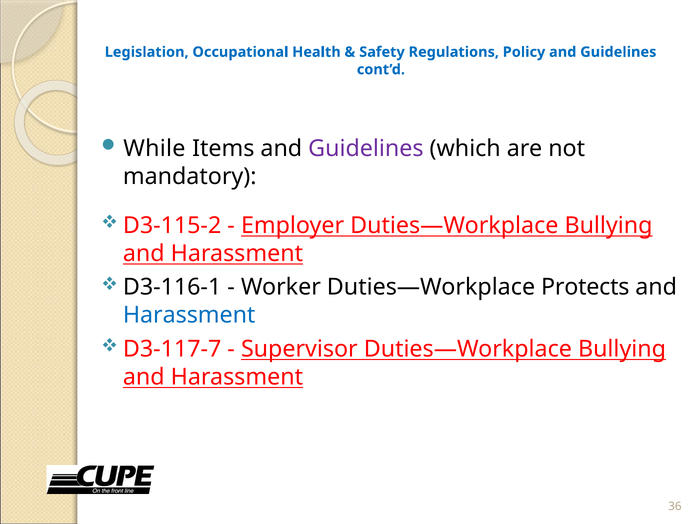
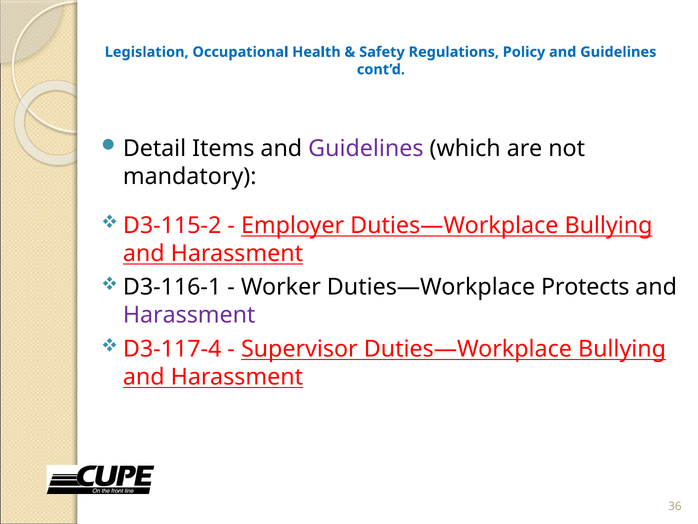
While: While -> Detail (155, 148)
Harassment colour: blue -> purple (189, 315)
D3-117-7: D3-117-7 -> D3-117-4 (172, 349)
